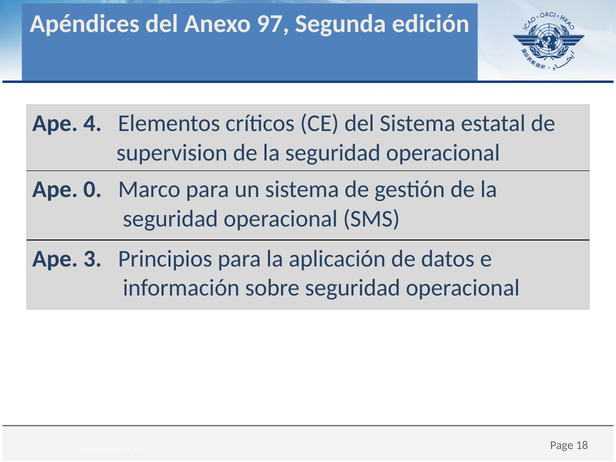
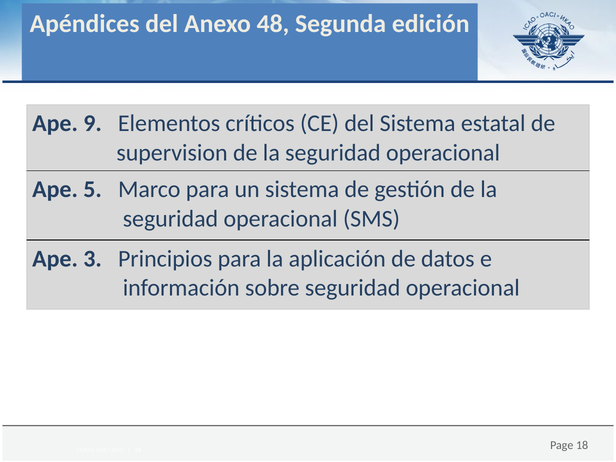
97: 97 -> 48 (273, 24)
4: 4 -> 9 (93, 123)
0: 0 -> 5 (93, 189)
